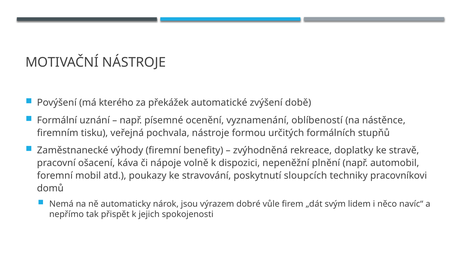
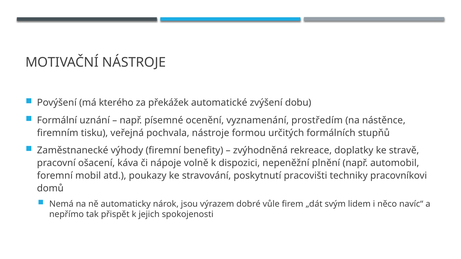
době: době -> dobu (298, 103)
oblíbeností: oblíbeností -> prostředím (317, 120)
sloupcích: sloupcích -> pracovišti (306, 176)
